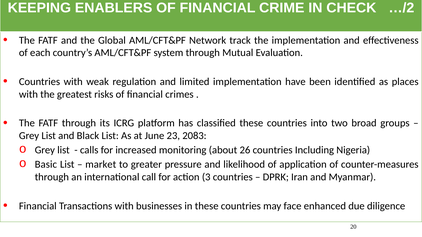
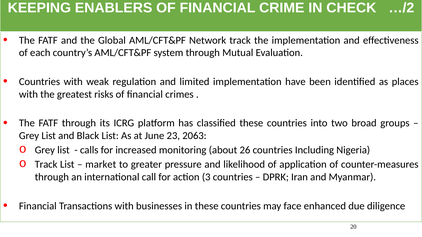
2083: 2083 -> 2063 (194, 136)
Basic: Basic -> Track (46, 165)
